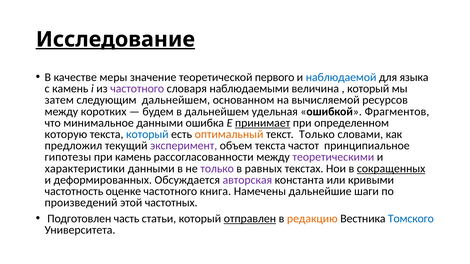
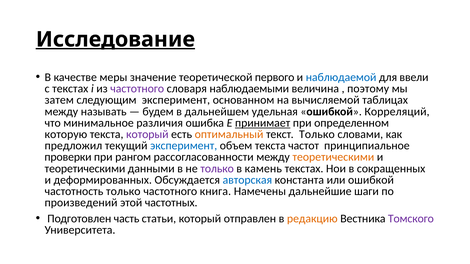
языка: языка -> ввели (414, 77)
с камень: камень -> текстах (70, 89)
который: который -> поэтому (368, 89)
следующим дальнейшем: дальнейшем -> эксперимент (176, 100)
ресурсов: ресурсов -> таблицах (385, 100)
коротких: коротких -> называть (104, 112)
Фрагментов: Фрагментов -> Корреляций (397, 112)
минимальное данными: данными -> различия (160, 123)
который colour: blue -> purple (147, 134)
эксперимент colour: purple -> blue (184, 146)
гипотезы: гипотезы -> проверки (68, 157)
при камень: камень -> рангом (133, 157)
теоретическими colour: purple -> orange (333, 157)
характеристики: характеристики -> теоретическими (85, 169)
равных: равных -> камень (263, 169)
сокращенных underline: present -> none (391, 169)
авторская colour: purple -> blue (247, 180)
или кривыми: кривыми -> ошибкой (371, 180)
частотность оценке: оценке -> только (123, 192)
отправлен underline: present -> none (250, 219)
Томского colour: blue -> purple (411, 219)
